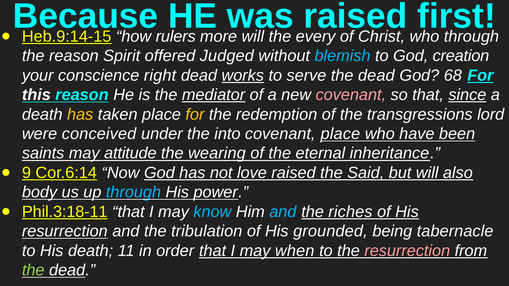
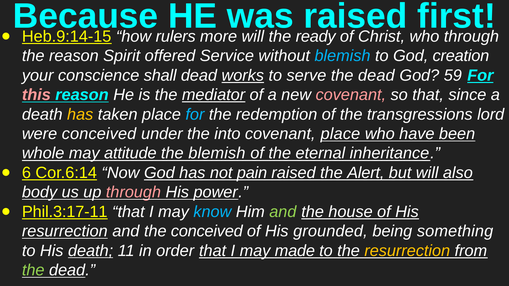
every: every -> ready (316, 36)
Judged: Judged -> Service (227, 56)
right: right -> shall (160, 75)
68: 68 -> 59 (453, 75)
this colour: white -> pink (36, 95)
since underline: present -> none (467, 95)
for colour: yellow -> light blue (195, 114)
saints: saints -> whole (43, 153)
the wearing: wearing -> blemish (217, 153)
9: 9 -> 6 (26, 173)
love: love -> pain (252, 173)
Said: Said -> Alert (366, 173)
through colour: light blue -> pink (133, 192)
Phil.3:18-11: Phil.3:18-11 -> Phil.3:17-11 (65, 212)
and colour: light blue -> light green (283, 212)
riches: riches -> house (351, 212)
the tribulation: tribulation -> conceived (207, 231)
tabernacle: tabernacle -> something (455, 231)
death underline: none -> present (91, 251)
when: when -> made (295, 251)
resurrection colour: pink -> yellow (407, 251)
